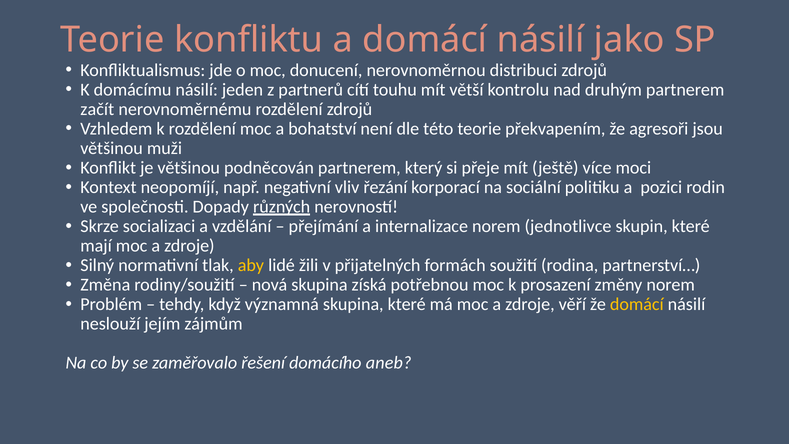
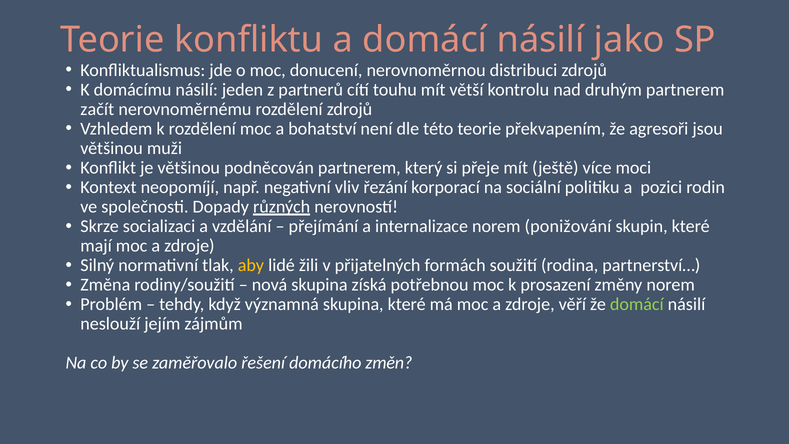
jednotlivce: jednotlivce -> ponižování (568, 226)
domácí colour: yellow -> light green (637, 304)
aneb: aneb -> změn (389, 363)
